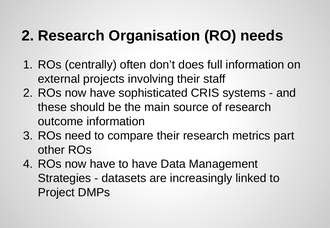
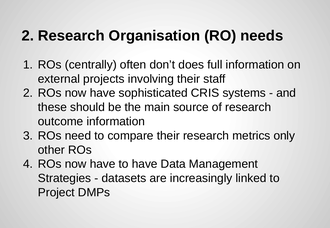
part: part -> only (284, 136)
